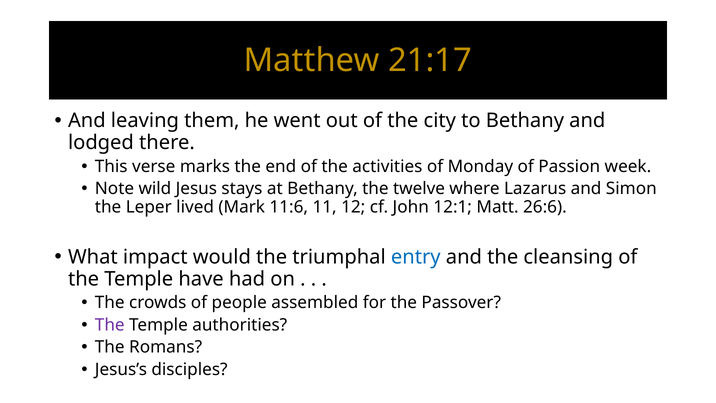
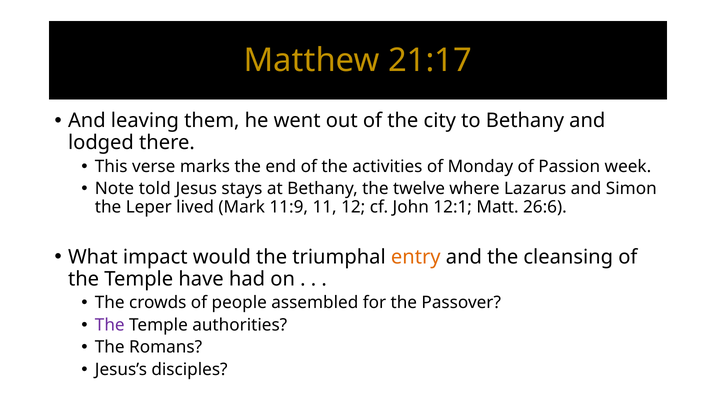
wild: wild -> told (155, 189)
11:6: 11:6 -> 11:9 (289, 207)
entry colour: blue -> orange (416, 257)
